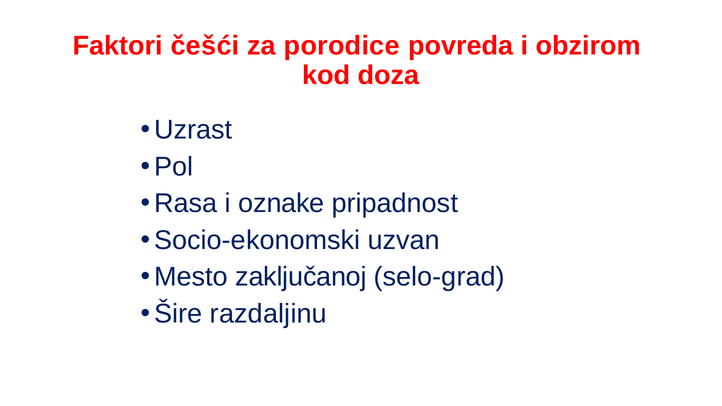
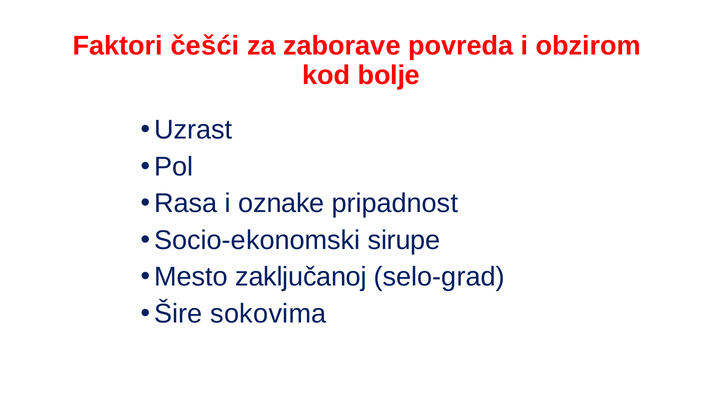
porodice: porodice -> zaborave (342, 46)
doza: doza -> bolje (389, 75)
uzvan: uzvan -> sirupe (404, 240)
razdaljinu: razdaljinu -> sokovima (268, 314)
